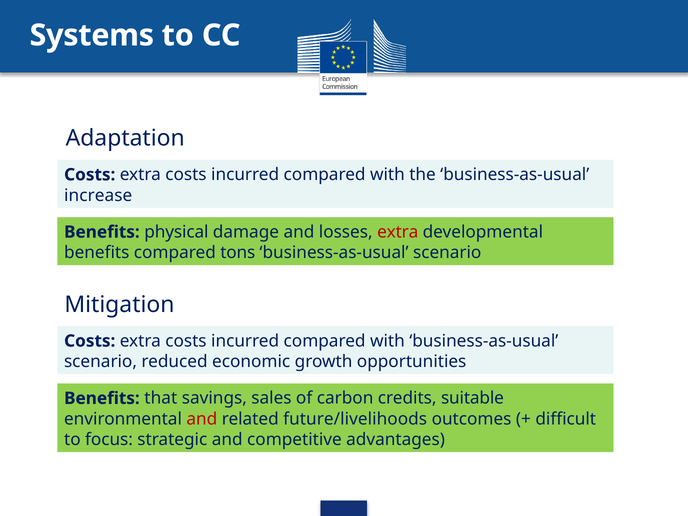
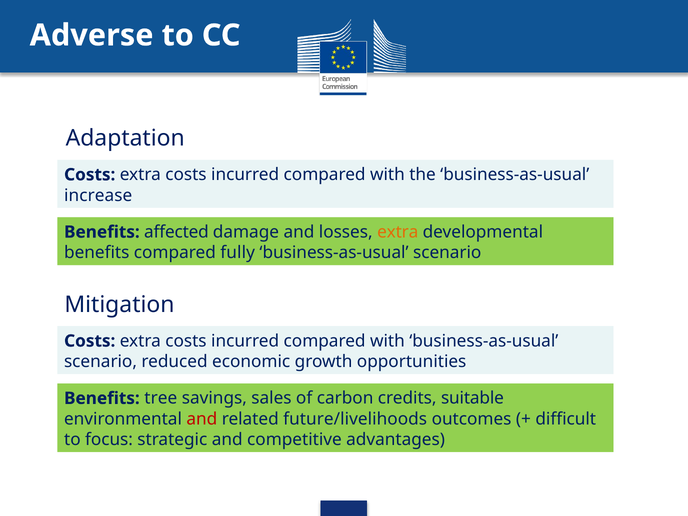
Systems: Systems -> Adverse (92, 35)
physical: physical -> affected (176, 232)
extra colour: red -> orange (398, 232)
tons: tons -> fully (238, 253)
that: that -> tree (161, 398)
